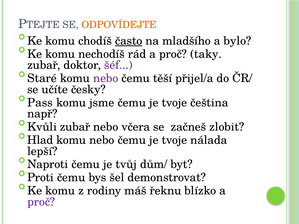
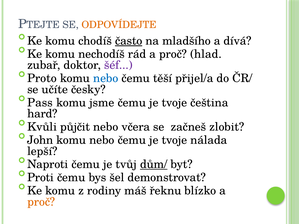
bylo: bylo -> dívá (238, 41)
taky: taky -> hlad (206, 54)
Staré: Staré -> Proto (42, 78)
nebo colour: purple -> blue (106, 78)
např: např -> hard (42, 114)
Kvůli zubař: zubař -> půjčit (75, 127)
Hlad: Hlad -> John (40, 140)
dům/ underline: none -> present (154, 165)
proč colour: purple -> orange (41, 202)
